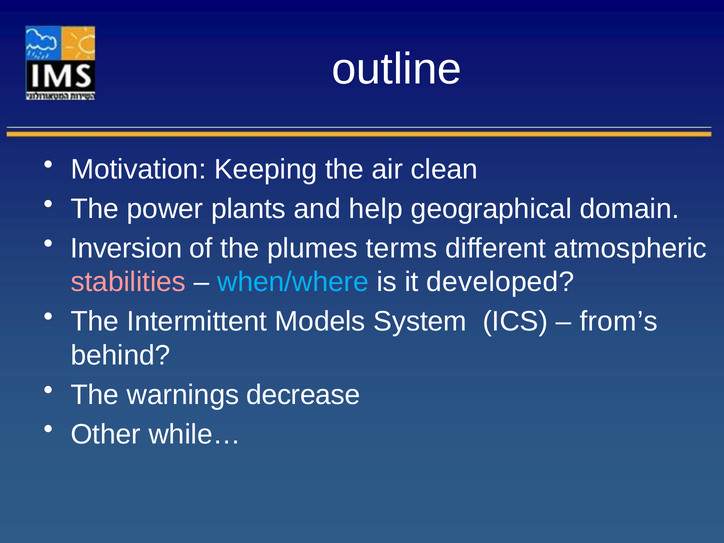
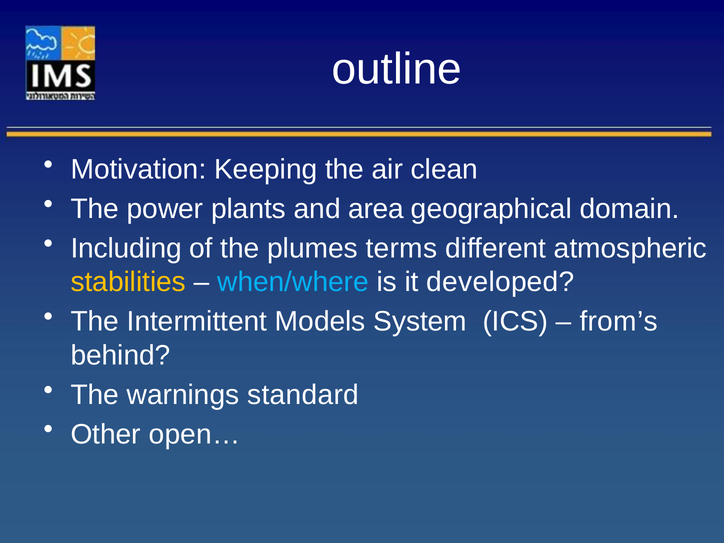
help: help -> area (376, 209)
Inversion: Inversion -> Including (126, 248)
stabilities colour: pink -> yellow (128, 282)
decrease: decrease -> standard (303, 395)
while…: while… -> open… (195, 434)
